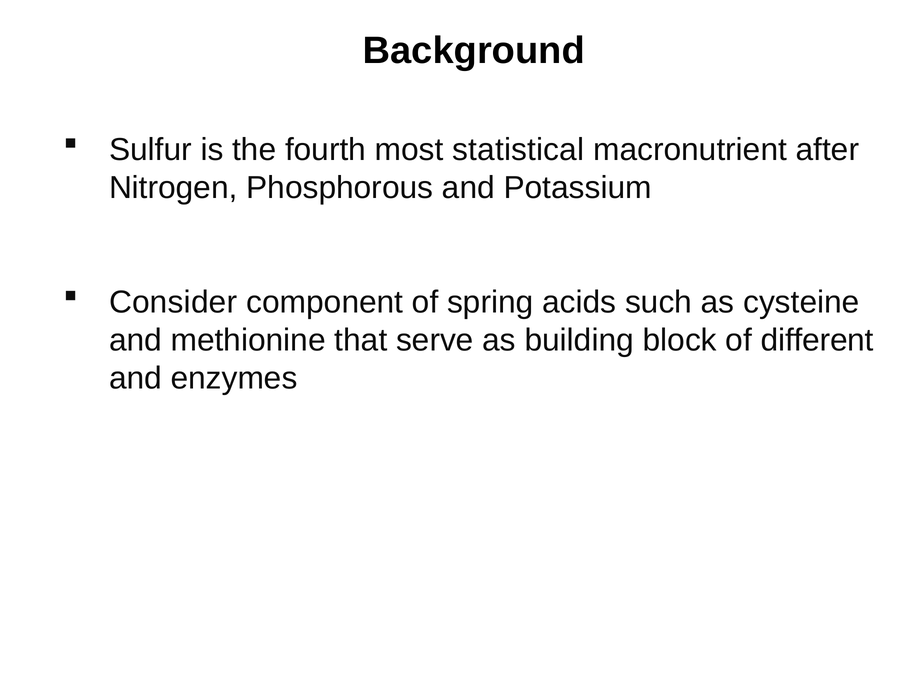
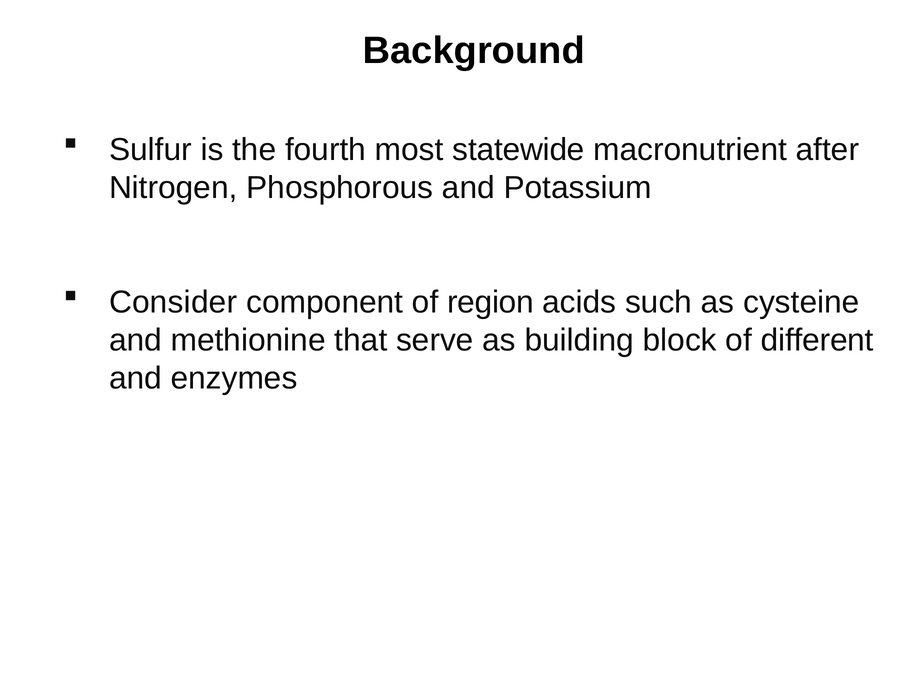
statistical: statistical -> statewide (519, 150)
spring: spring -> region (490, 302)
